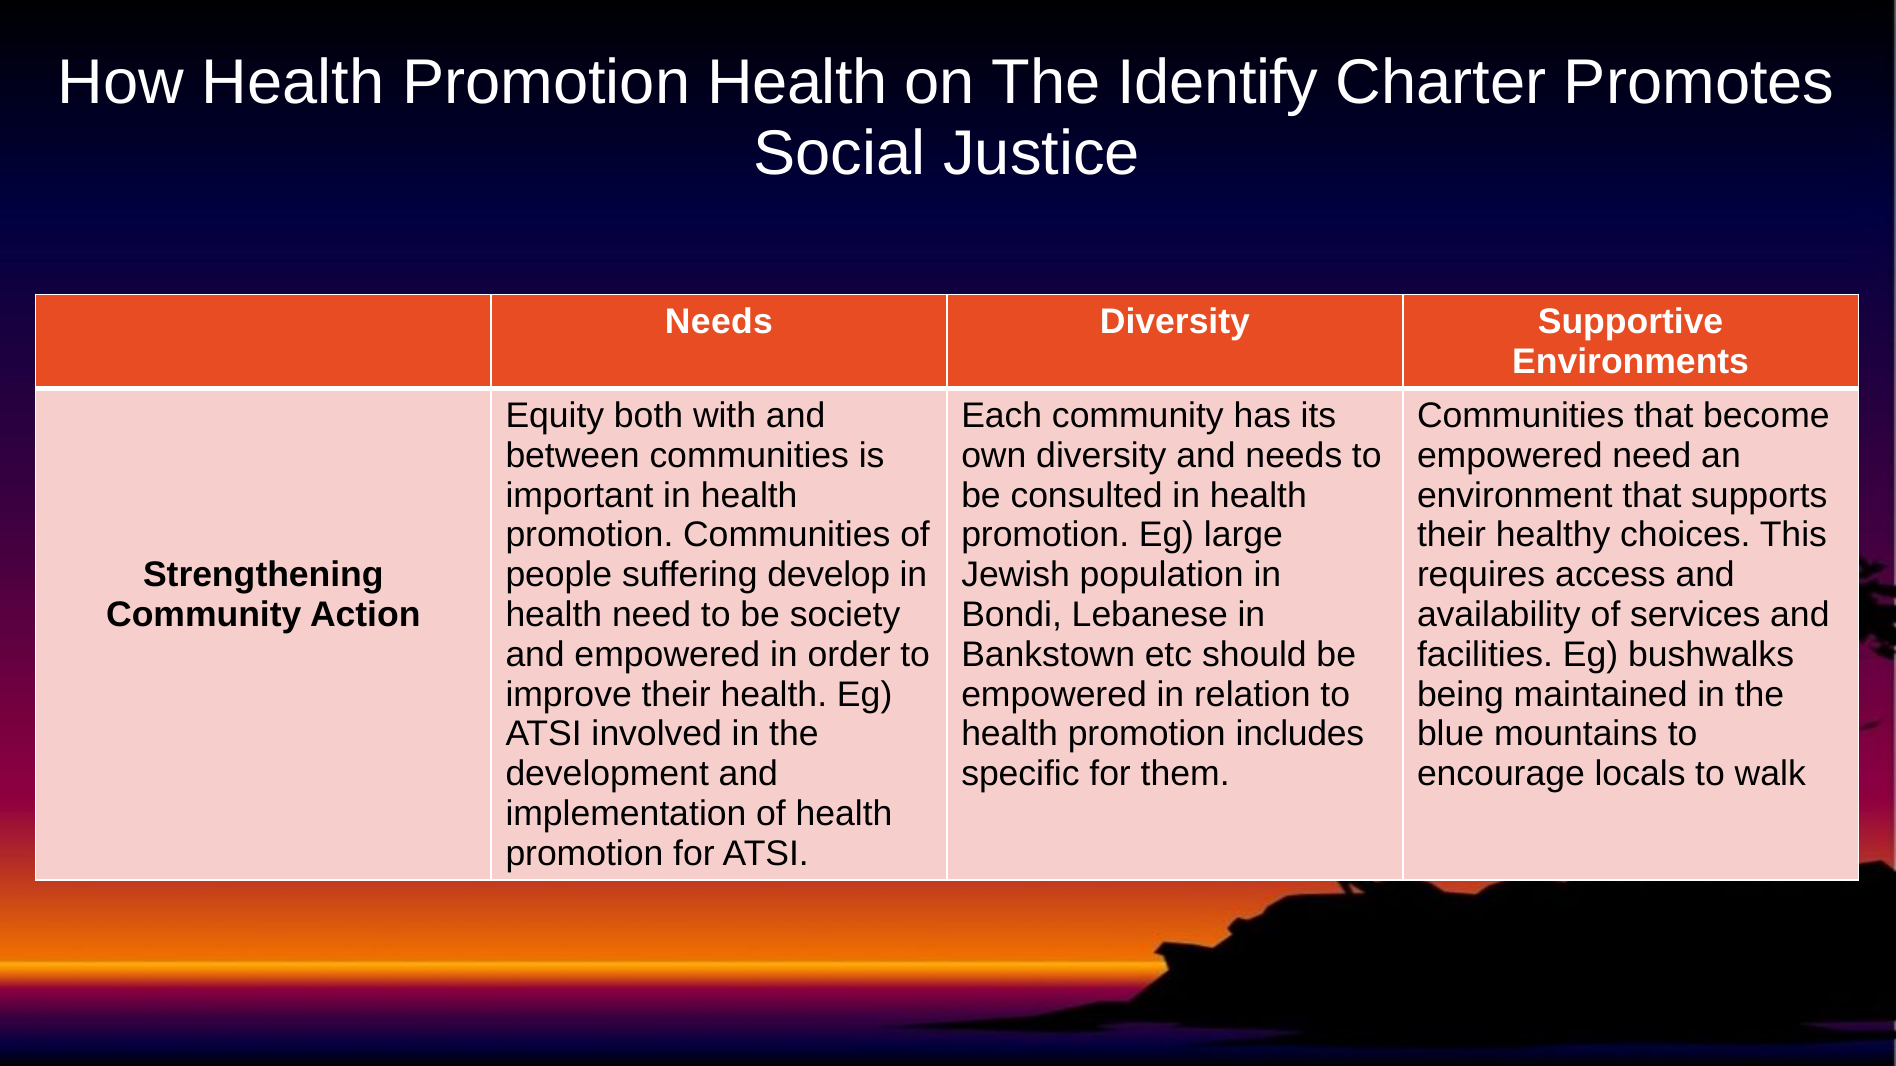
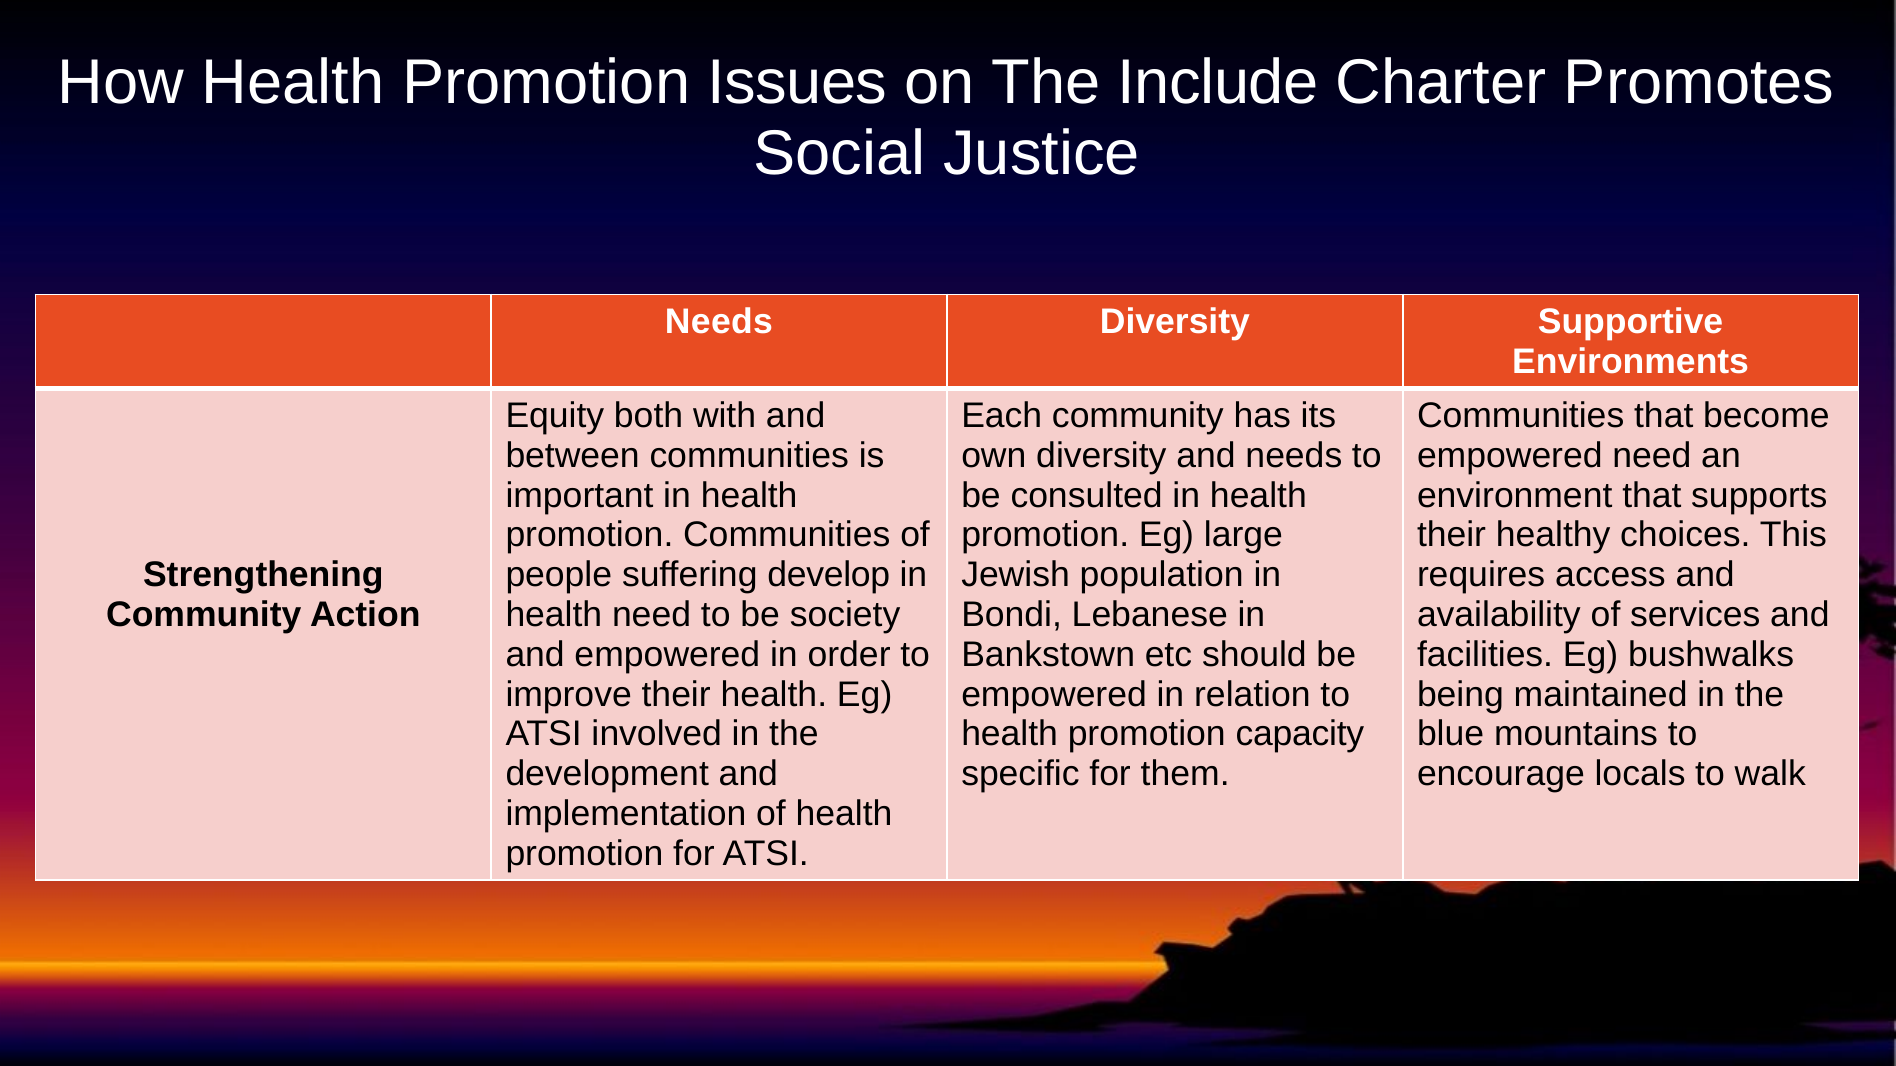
Promotion Health: Health -> Issues (798, 82)
Identify: Identify -> Include (1218, 82)
includes: includes -> capacity (1300, 734)
